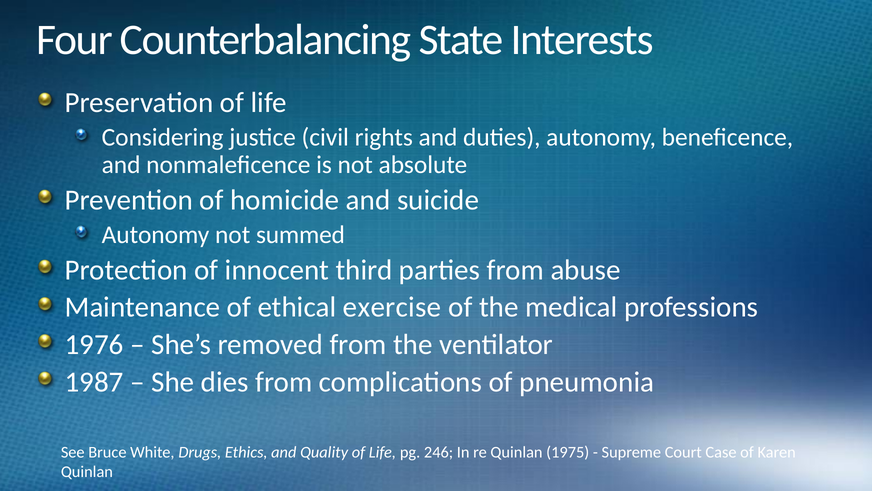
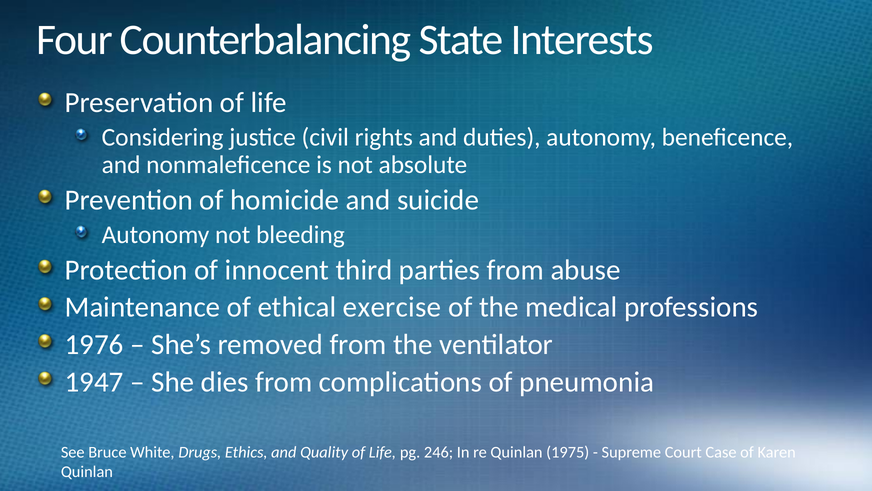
summed: summed -> bleeding (300, 235)
1987: 1987 -> 1947 (94, 382)
